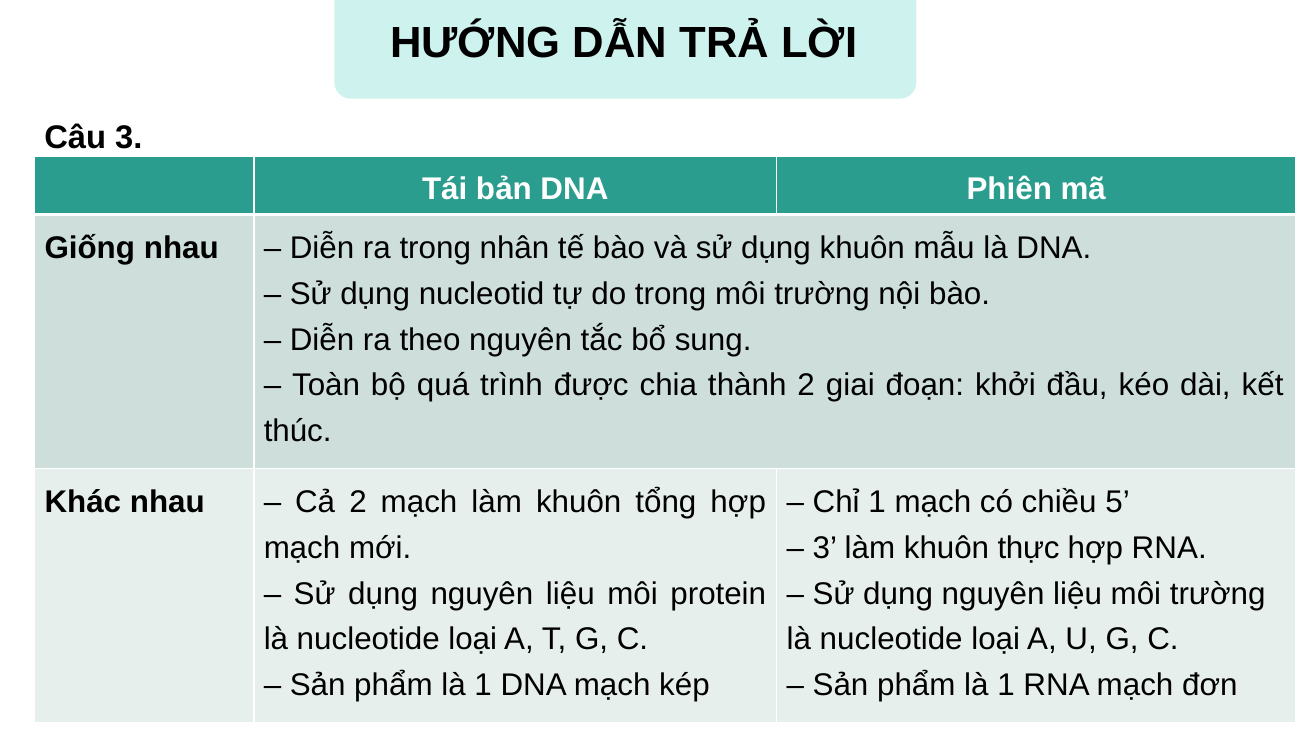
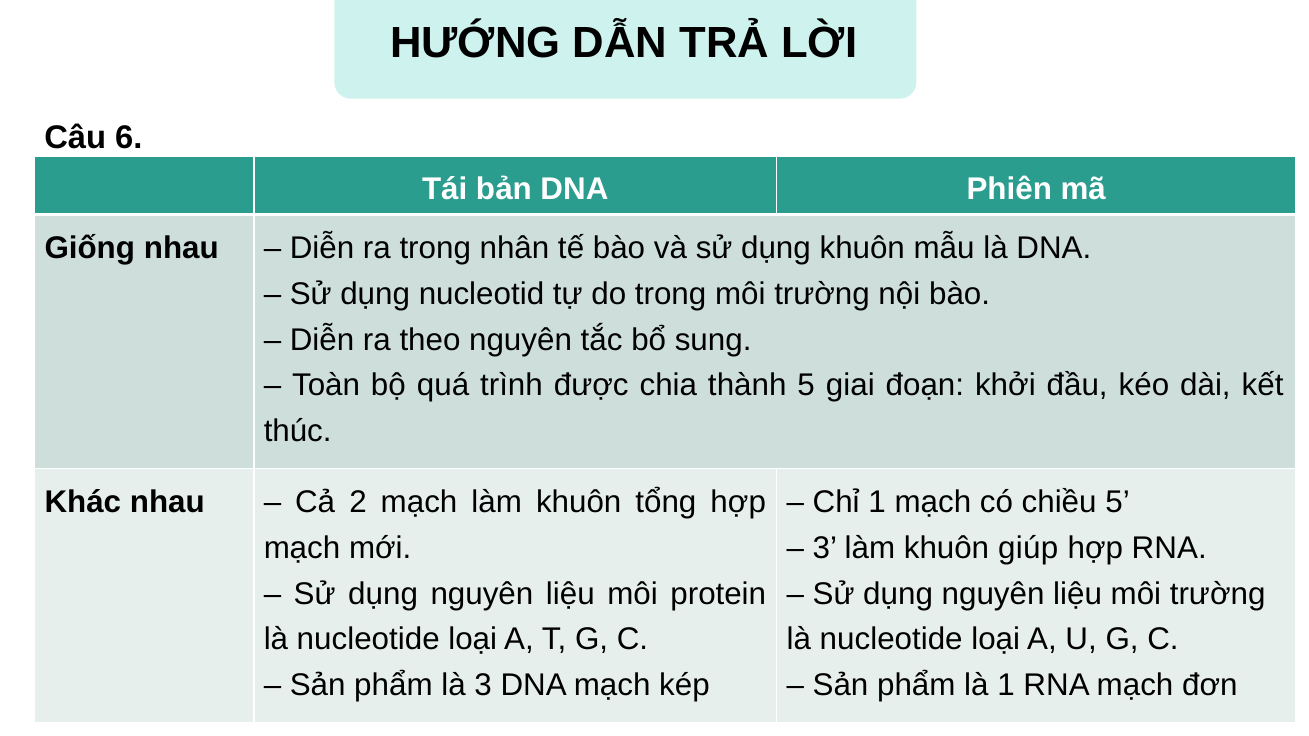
Câu 3: 3 -> 6 (129, 138)
thành 2: 2 -> 5 (806, 386)
thực: thực -> giúp (1028, 548)
1: 1 -> 3 (483, 685)
